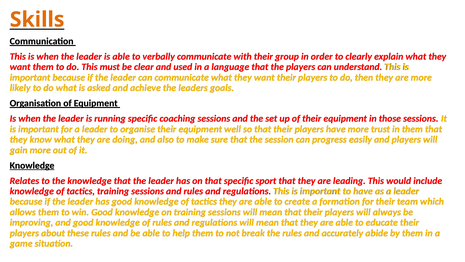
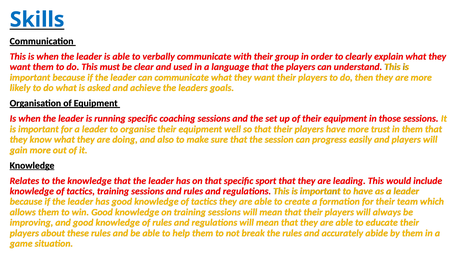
Skills colour: orange -> blue (37, 20)
